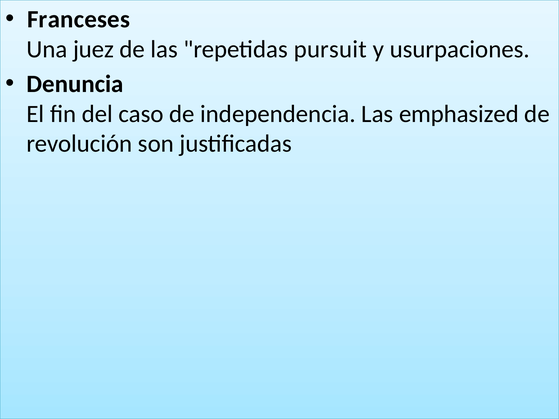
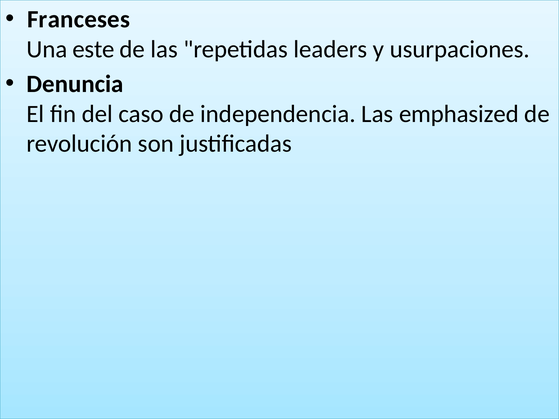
juez: juez -> este (94, 49)
pursuit: pursuit -> leaders (330, 49)
